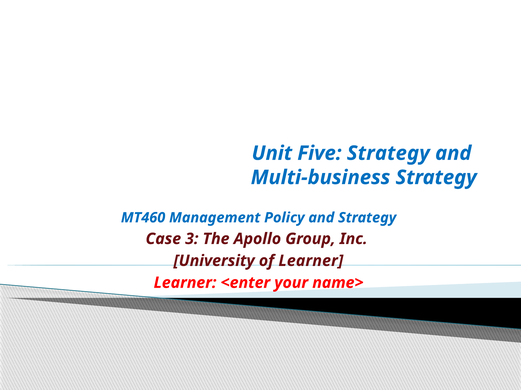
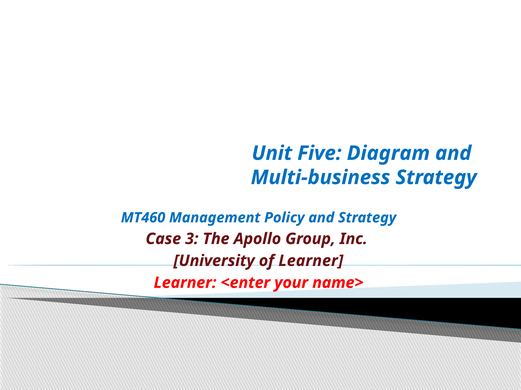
Five Strategy: Strategy -> Diagram (388, 154)
